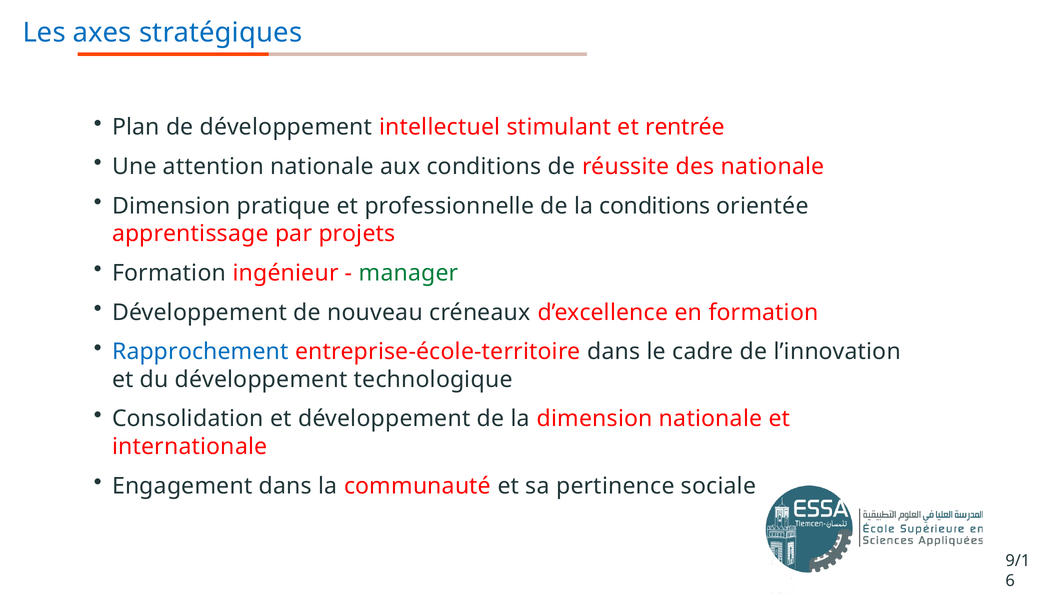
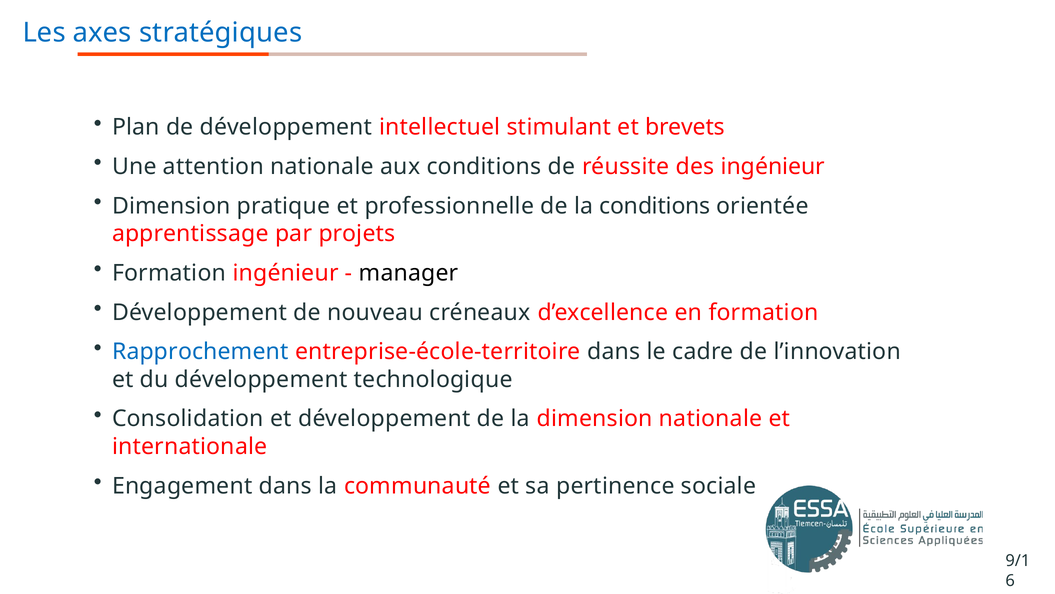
rentrée: rentrée -> brevets (685, 127)
des nationale: nationale -> ingénieur (773, 166)
manager colour: green -> black (409, 273)
